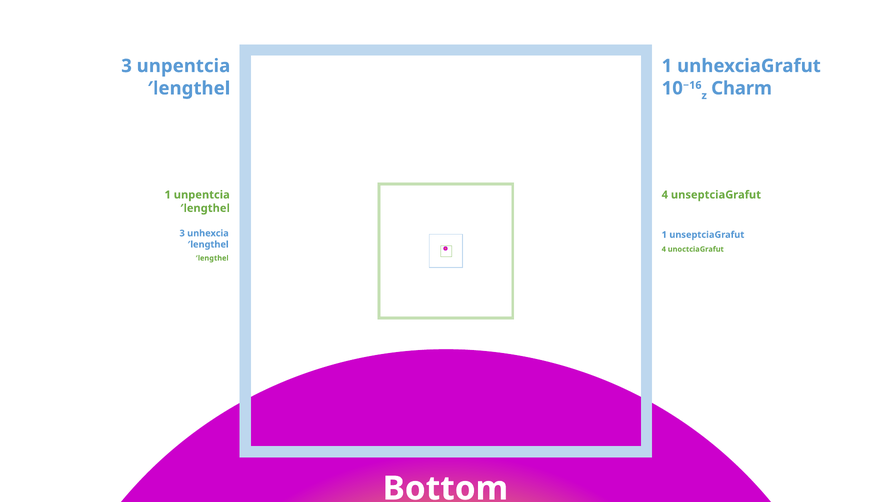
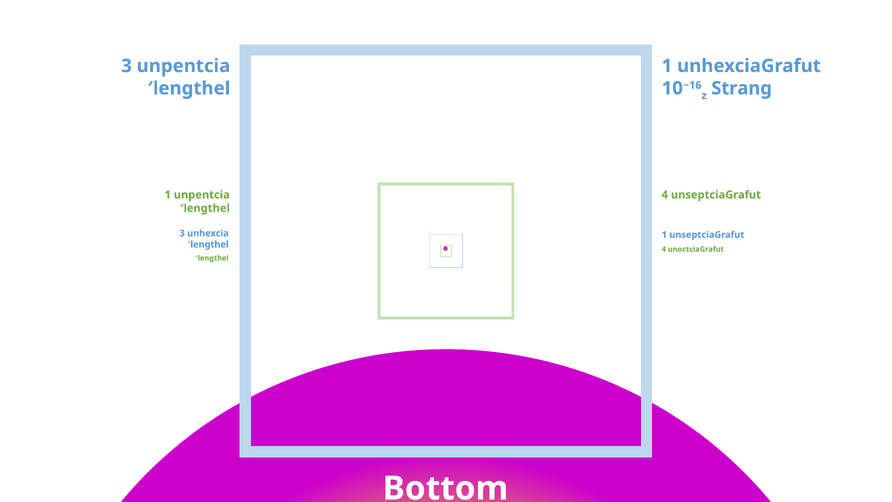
Charm: Charm -> Strang (742, 88)
